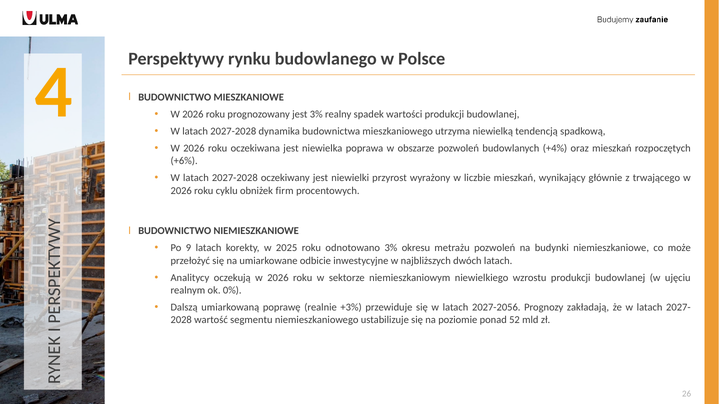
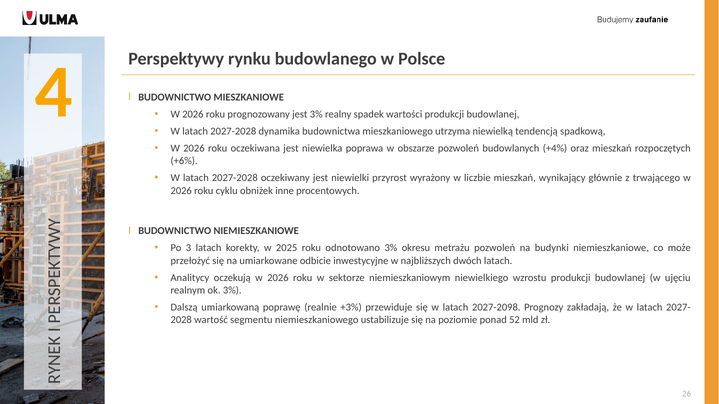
firm: firm -> inne (285, 191)
9: 9 -> 3 (188, 248)
ok 0%: 0% -> 3% (232, 291)
2027-2056: 2027-2056 -> 2027-2098 (496, 308)
